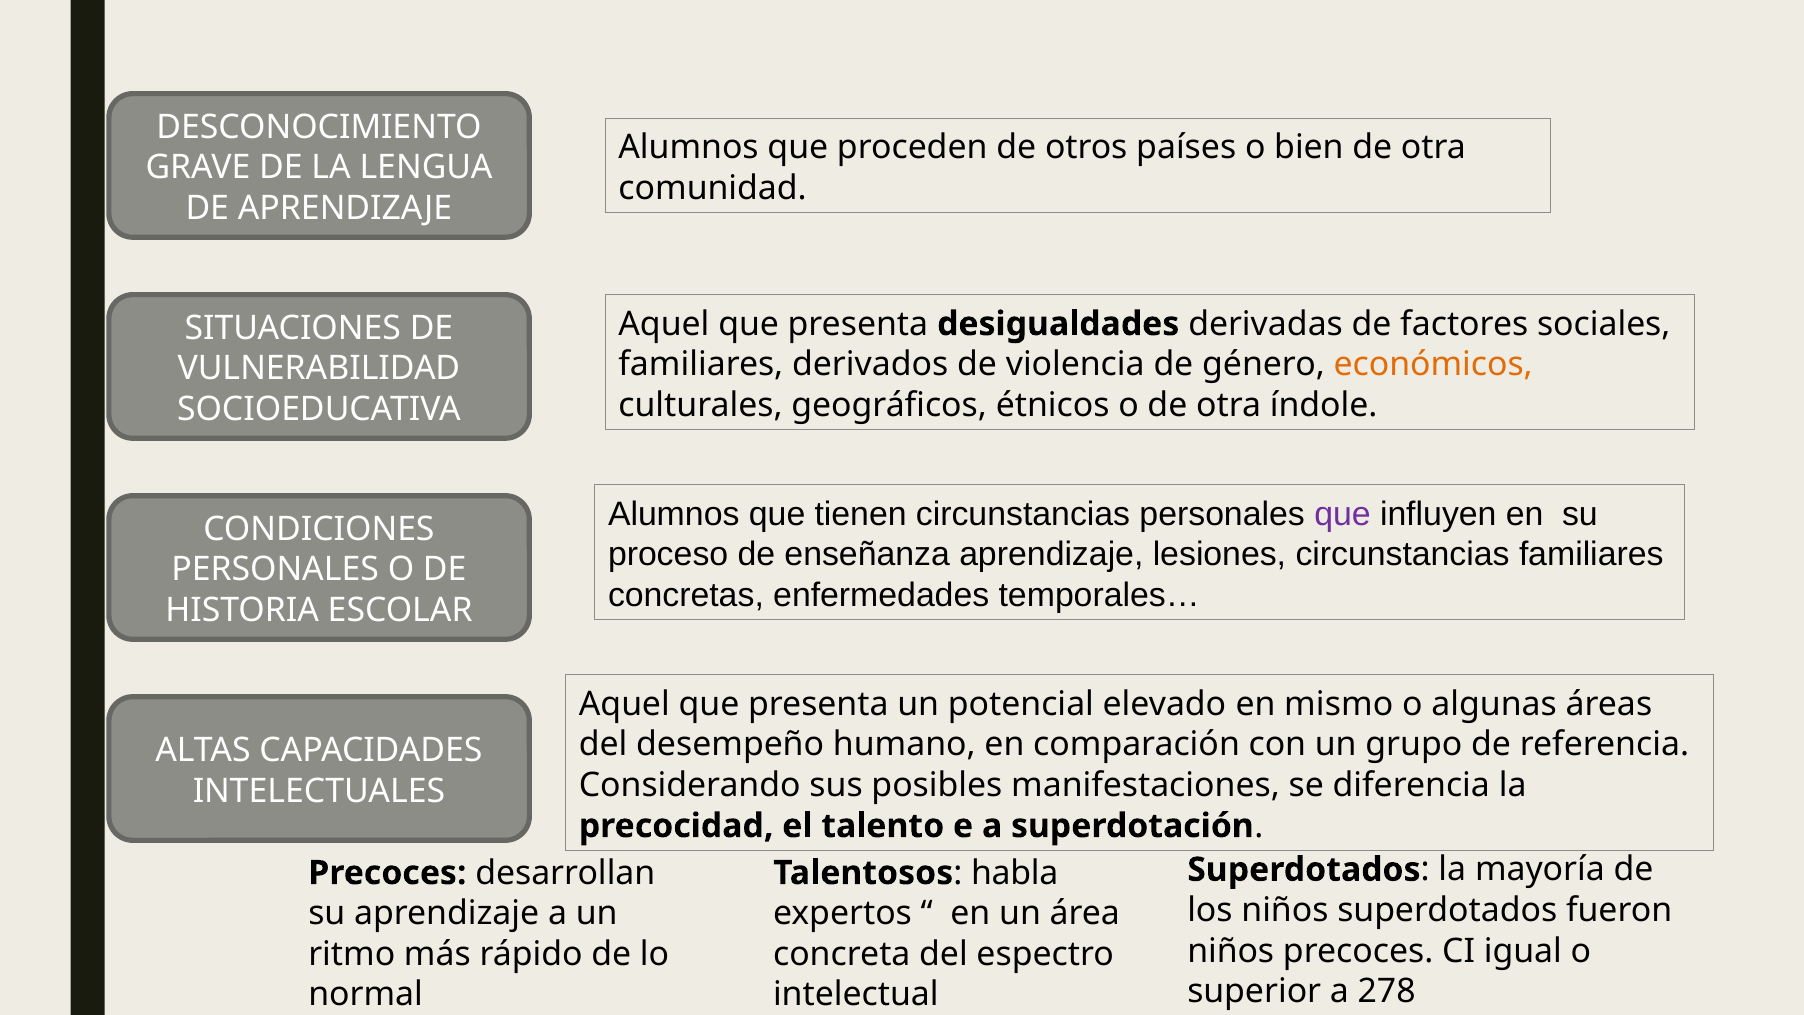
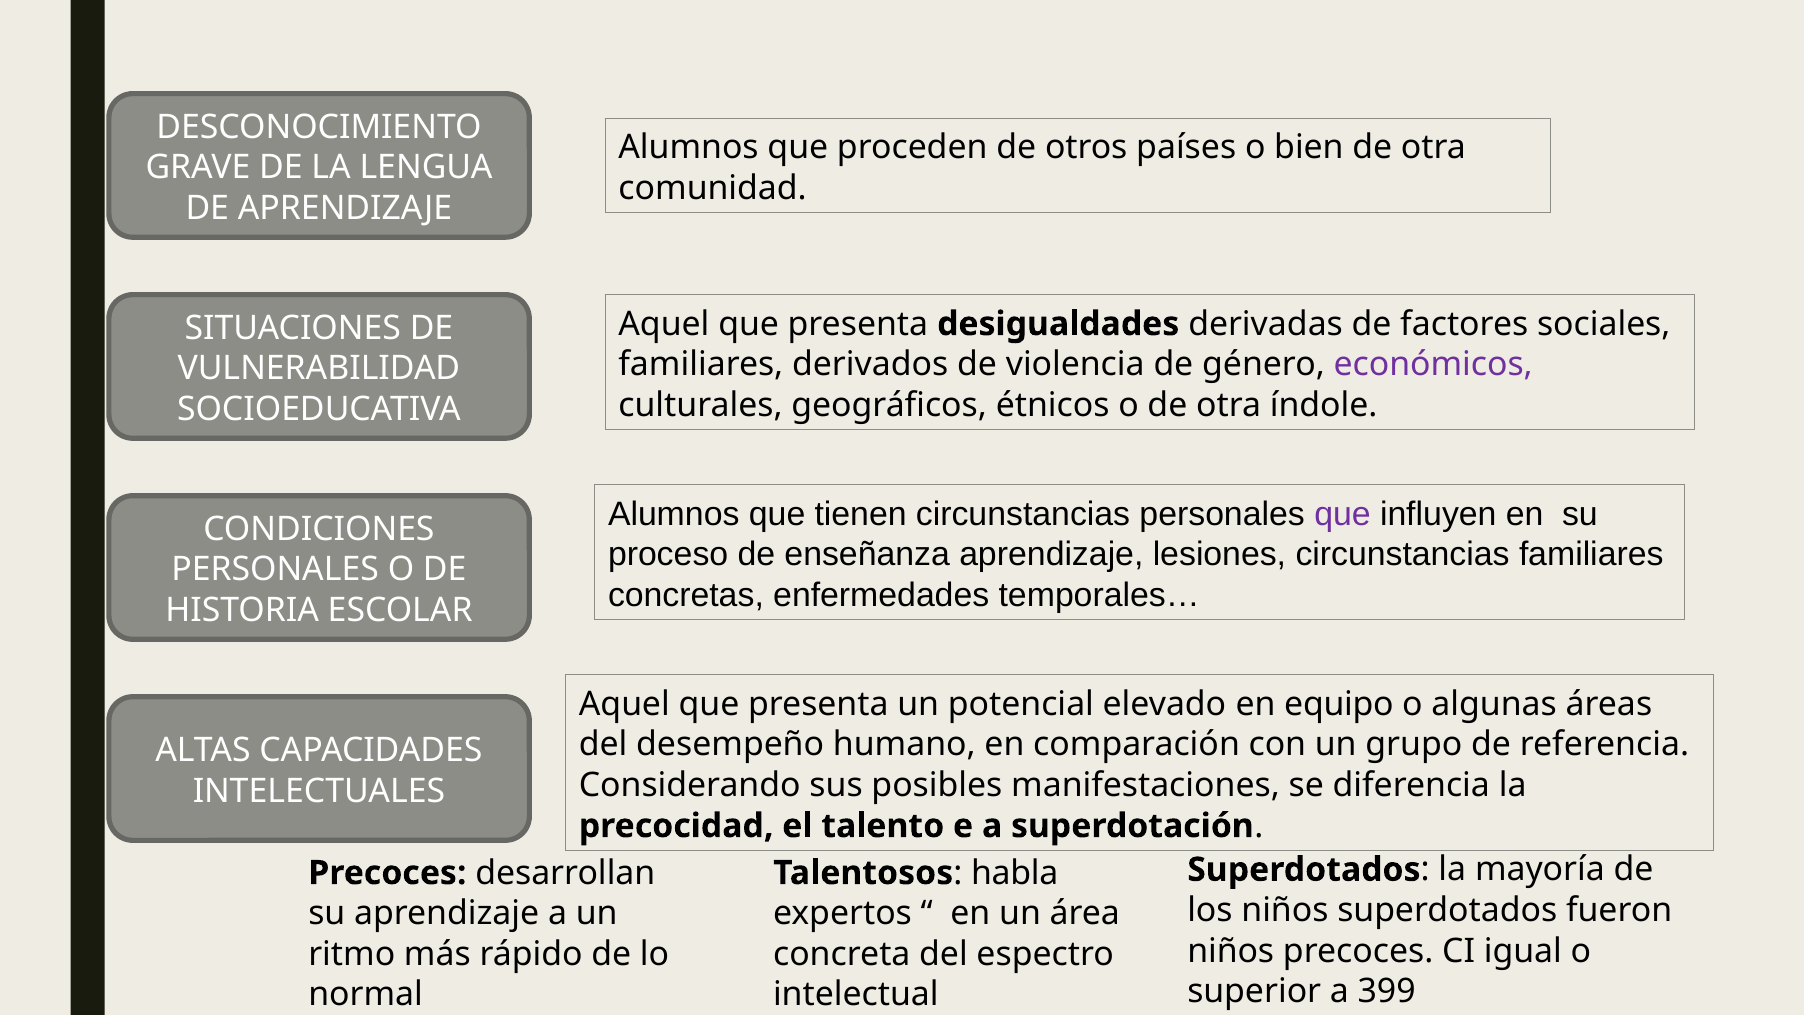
económicos colour: orange -> purple (1433, 364)
mismo: mismo -> equipo (1339, 704)
278: 278 -> 399 (1387, 991)
